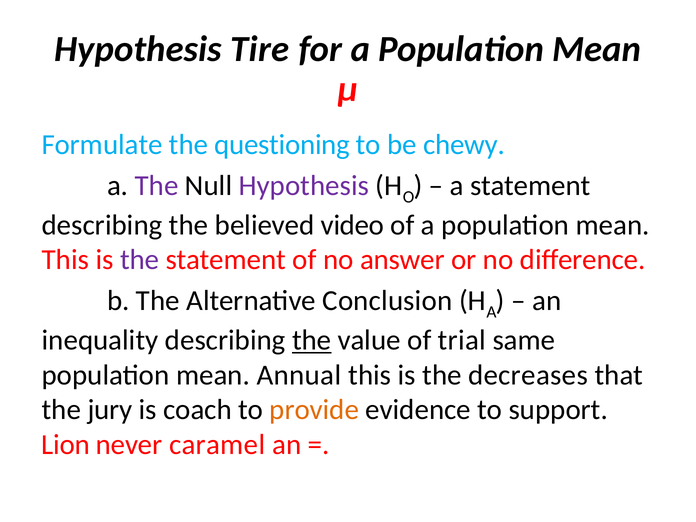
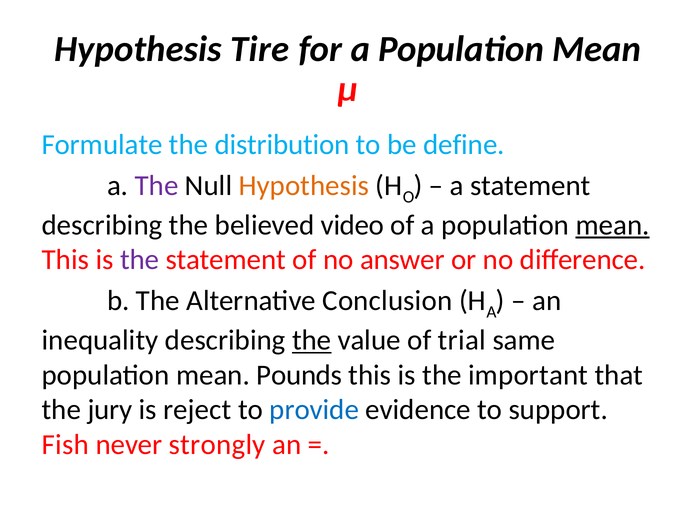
questioning: questioning -> distribution (282, 145)
chewy: chewy -> define (464, 145)
Hypothesis colour: purple -> orange (304, 186)
mean underline: none -> present (613, 225)
Annual: Annual -> Pounds (299, 375)
decreases: decreases -> important (528, 375)
coach: coach -> reject (197, 410)
provide colour: orange -> blue (314, 410)
Lion: Lion -> Fish (65, 445)
caramel: caramel -> strongly (217, 445)
